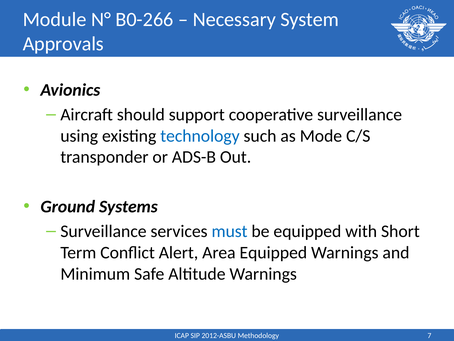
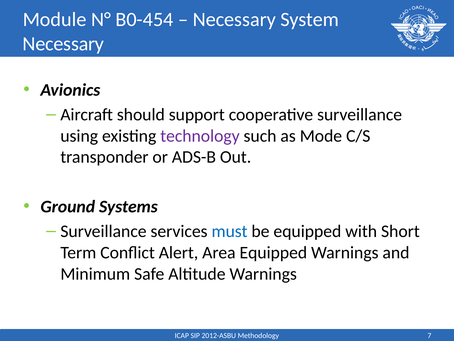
B0-266: B0-266 -> B0-454 (144, 20)
Approvals: Approvals -> Necessary (63, 44)
technology colour: blue -> purple (200, 136)
